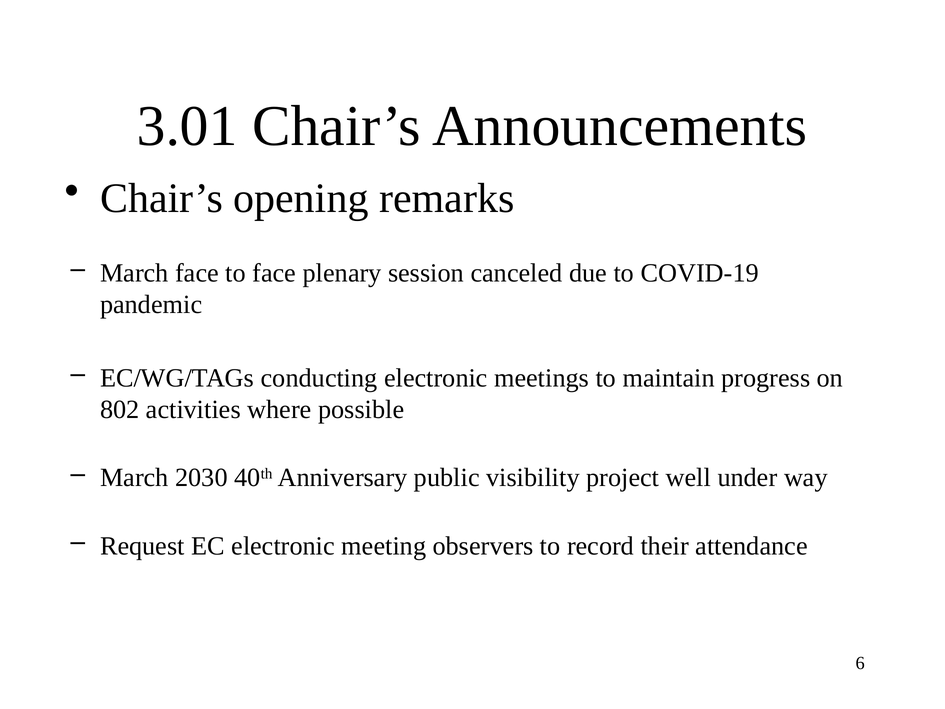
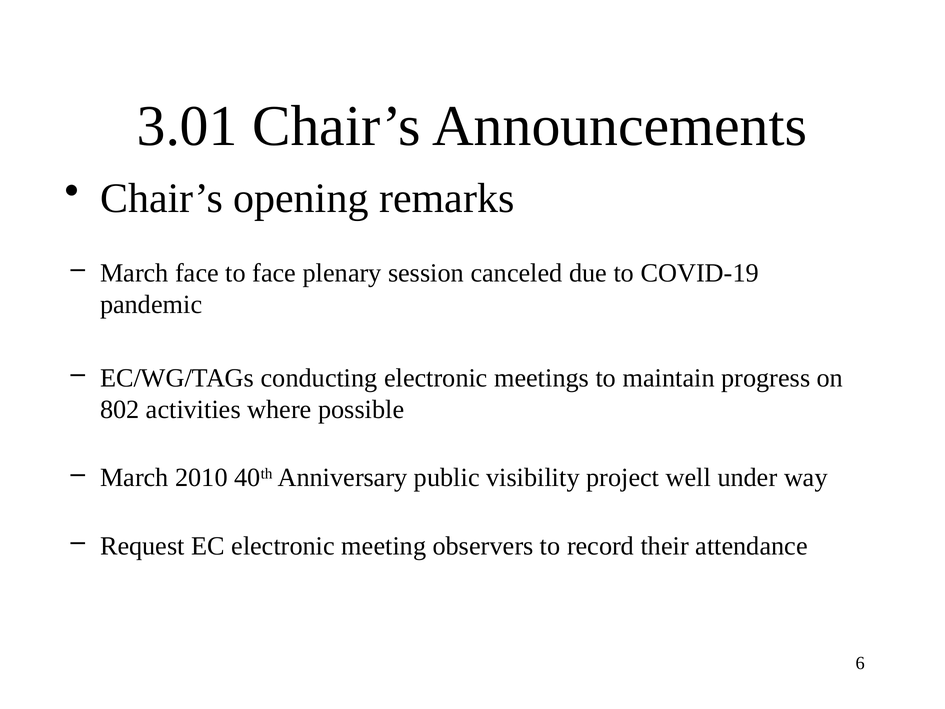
2030: 2030 -> 2010 (201, 478)
